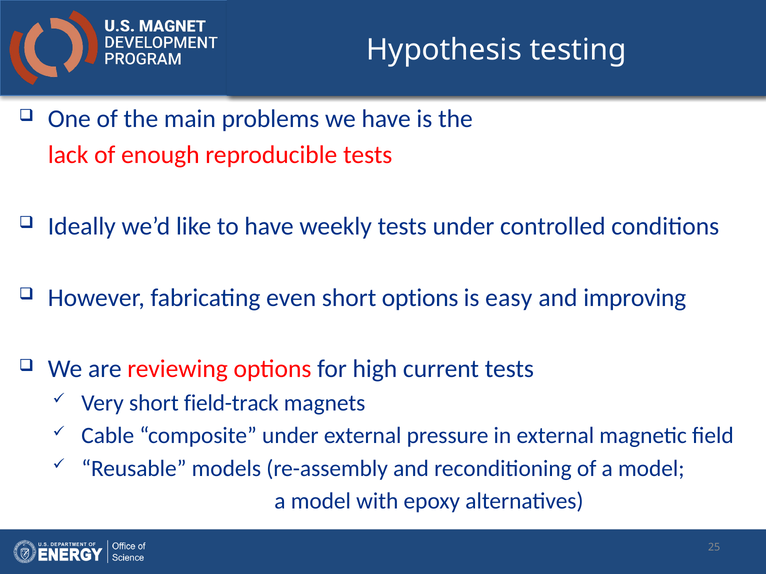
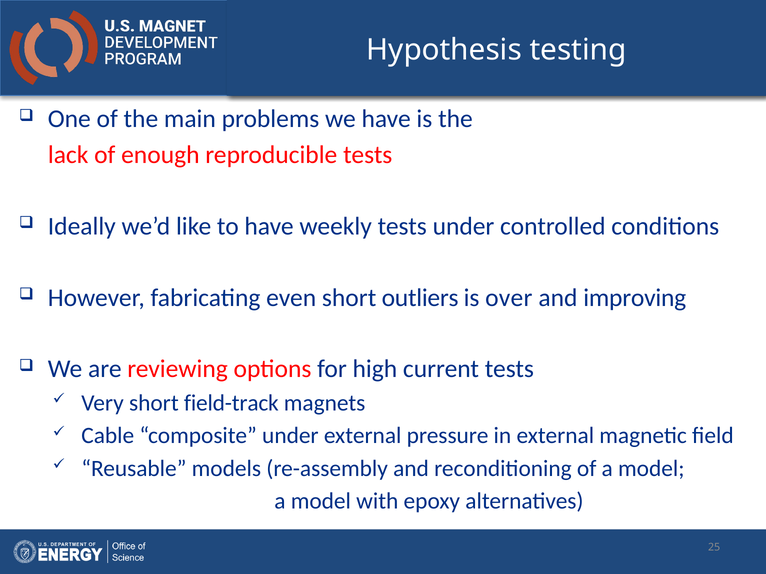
short options: options -> outliers (420, 298)
easy: easy -> over (509, 298)
